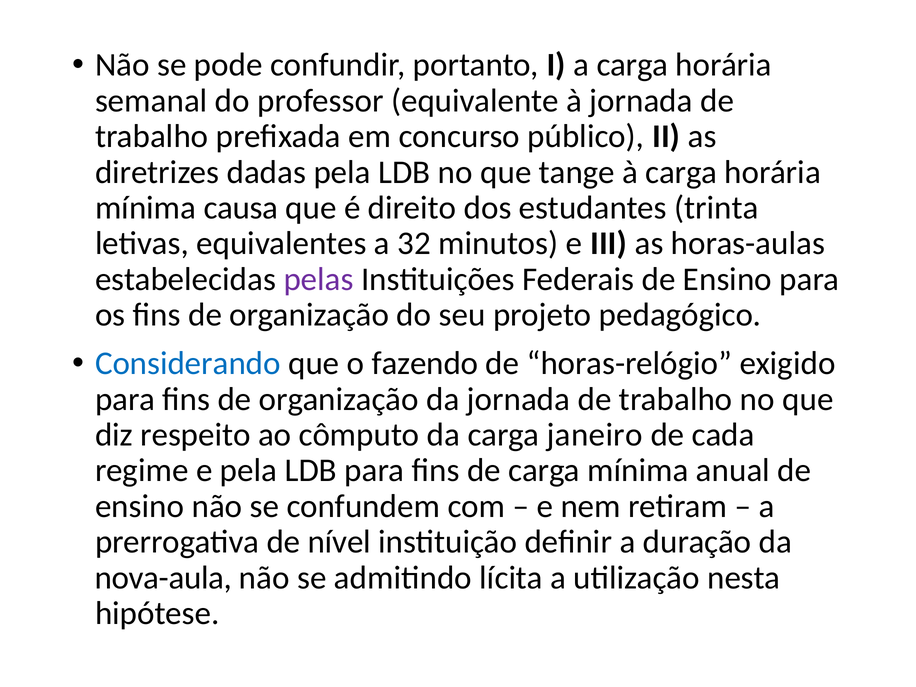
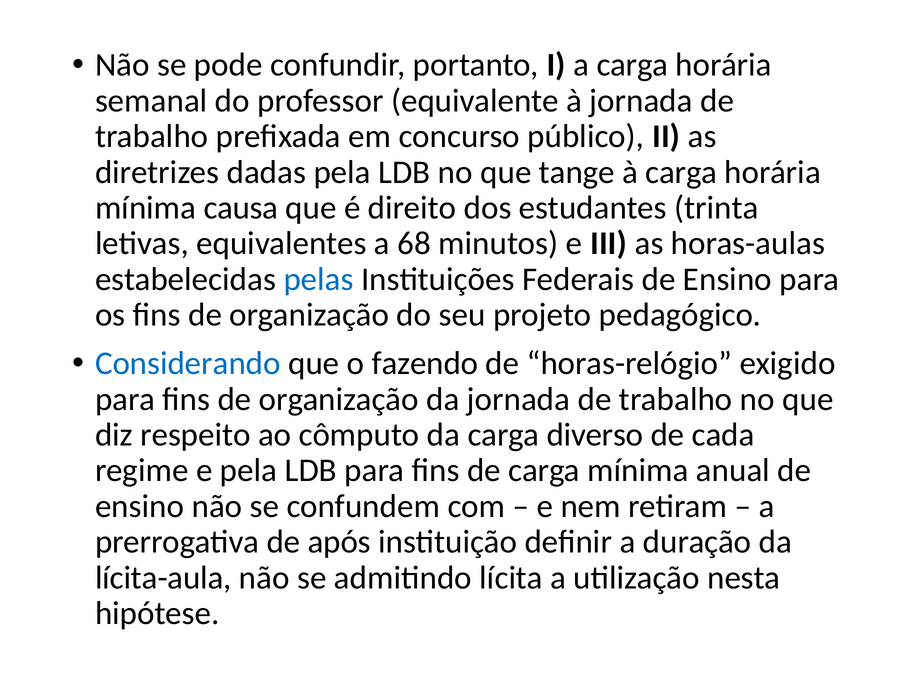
32: 32 -> 68 (414, 244)
pelas colour: purple -> blue (319, 279)
janeiro: janeiro -> diverso (595, 435)
nível: nível -> após (339, 542)
nova-aula: nova-aula -> lícita-aula (163, 578)
